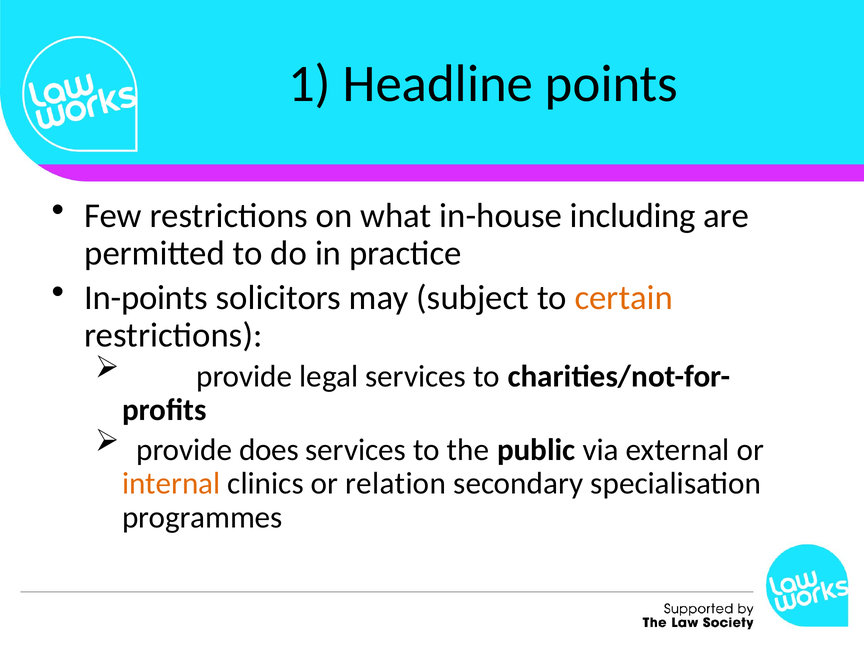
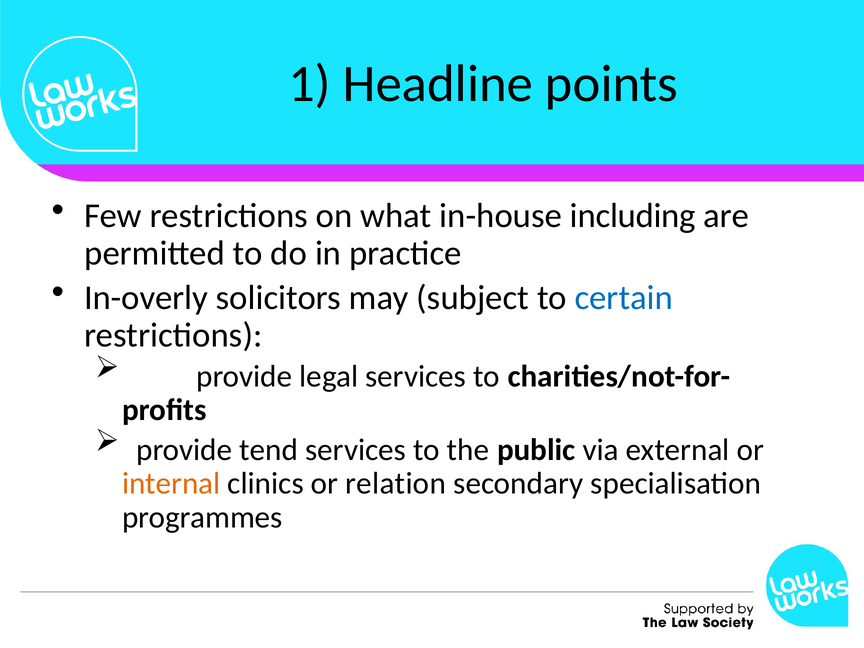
In-points: In-points -> In-overly (146, 298)
certain colour: orange -> blue (624, 298)
does: does -> tend (269, 450)
